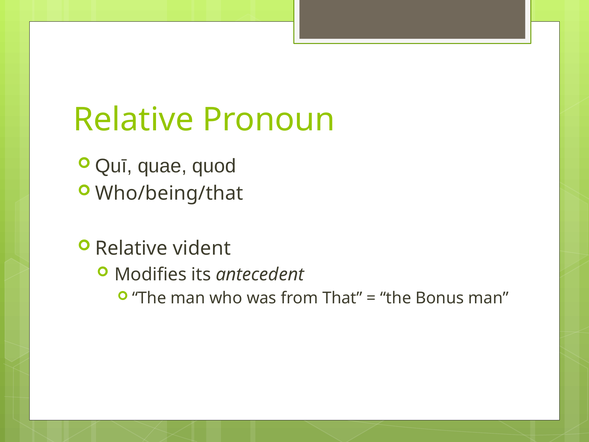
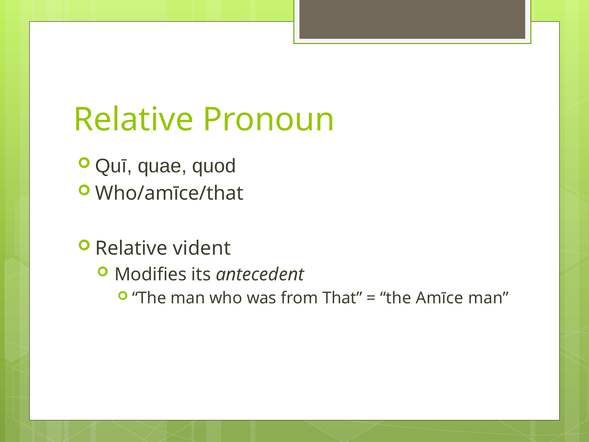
Who/being/that: Who/being/that -> Who/amīce/that (169, 193)
Bonus: Bonus -> Amīce (440, 298)
